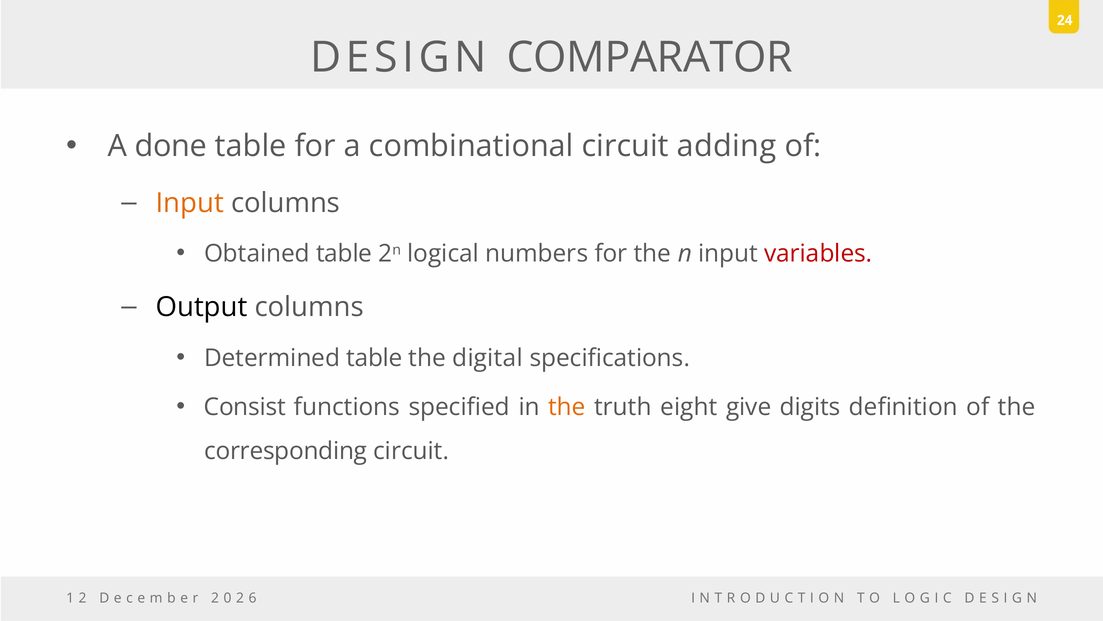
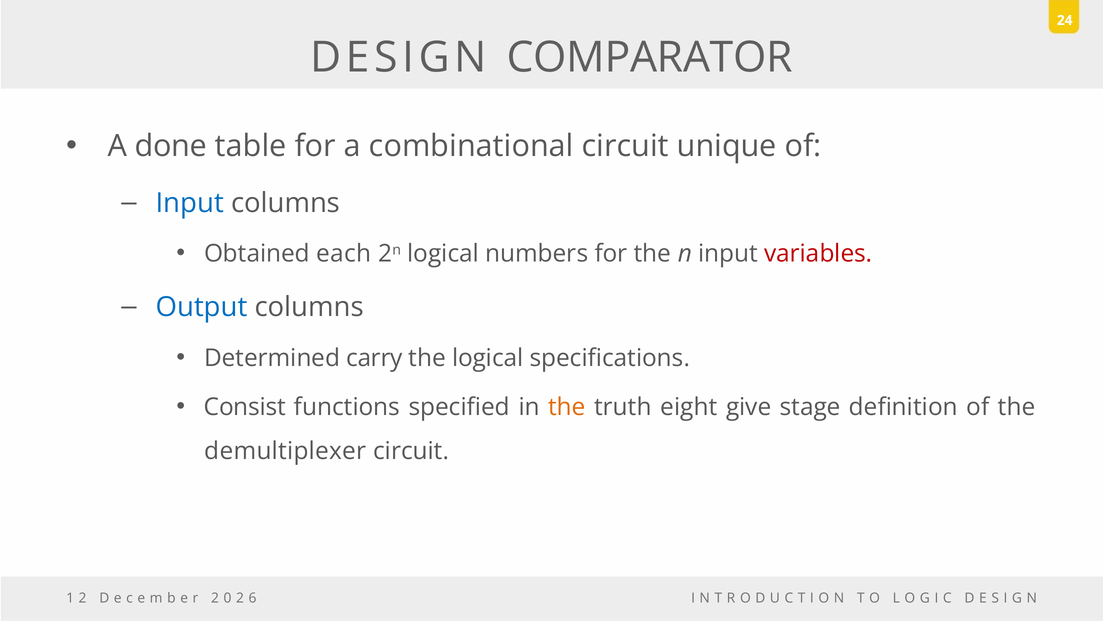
adding: adding -> unique (727, 146)
Input colour: orange -> blue (190, 203)
Obtained table: table -> each (344, 254)
Output colour: black -> blue (202, 307)
Determined table: table -> carry (374, 358)
the digital: digital -> logical (488, 358)
digits: digits -> stage (810, 407)
corresponding: corresponding -> demultiplexer (285, 451)
